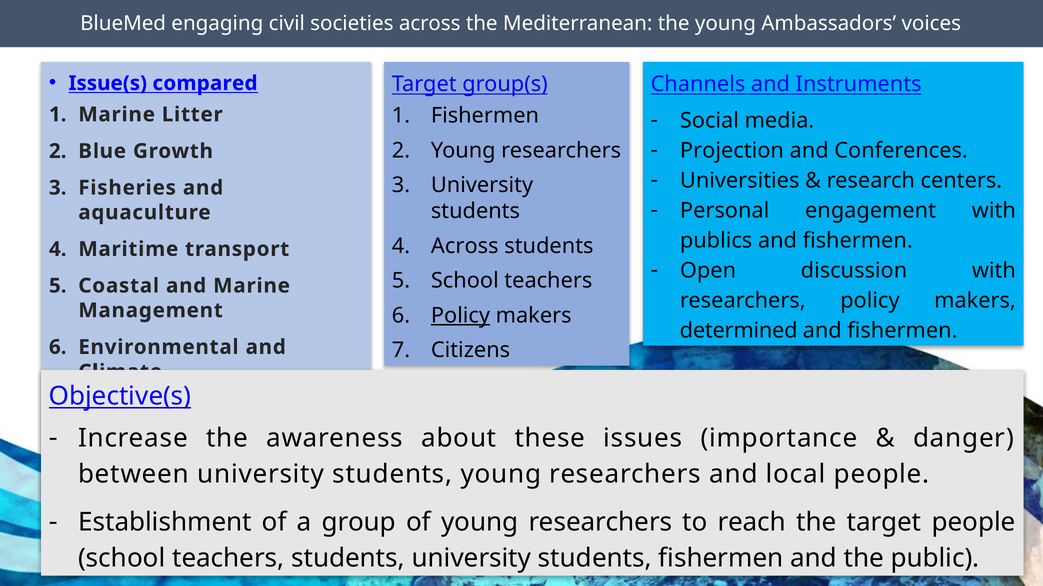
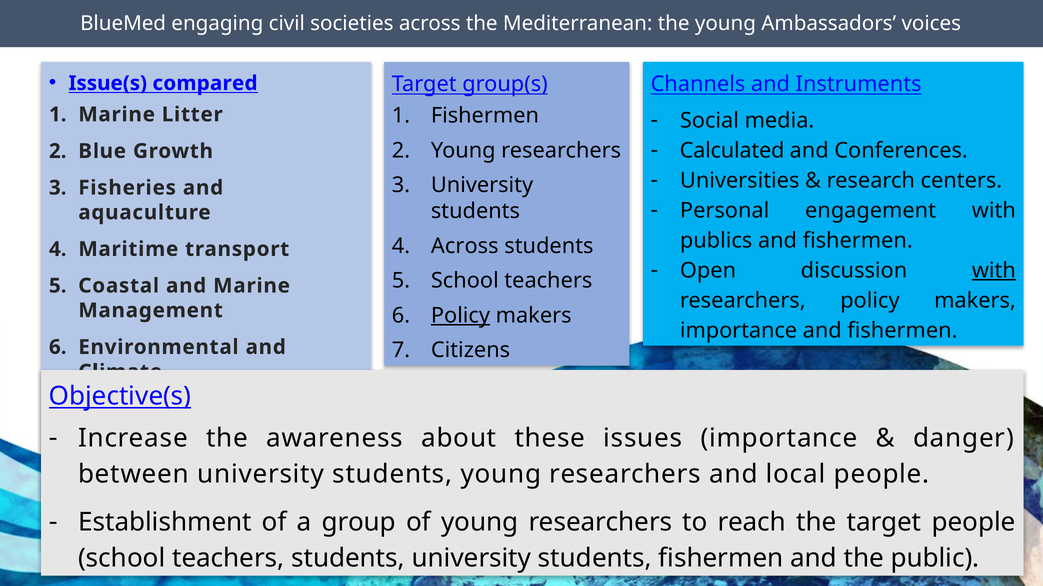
Projection: Projection -> Calculated (732, 151)
with underline: none -> present (994, 271)
determined: determined -> importance (739, 331)
